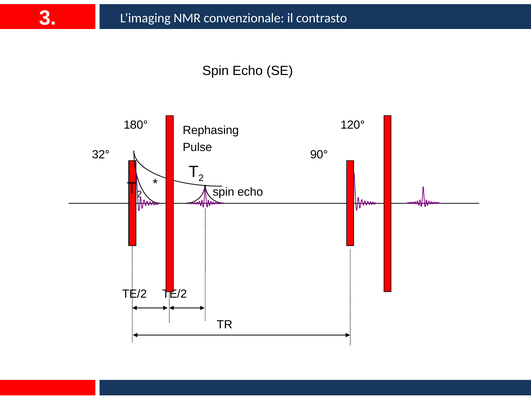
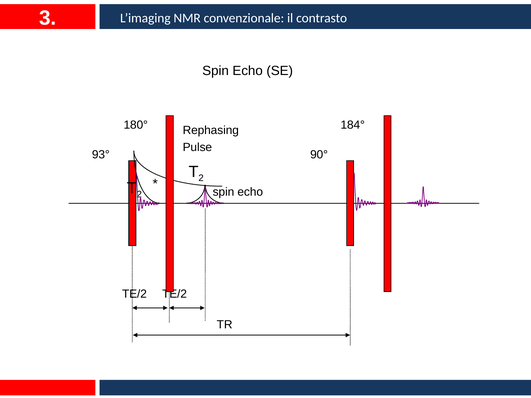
120°: 120° -> 184° (353, 125)
32°: 32° -> 93° (101, 155)
